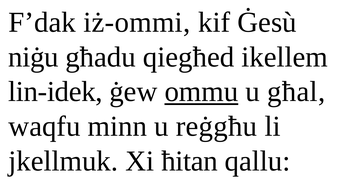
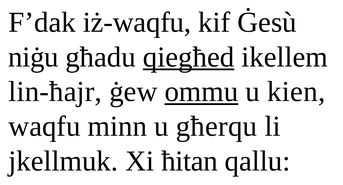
iż-ommi: iż-ommi -> iż-waqfu (137, 22)
qiegħed underline: none -> present (189, 57)
lin-idek: lin-idek -> lin-ħajr (55, 92)
għal: għal -> kien (296, 92)
reġgħu: reġgħu -> għerqu (216, 126)
